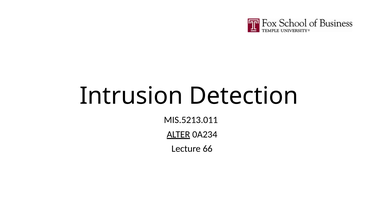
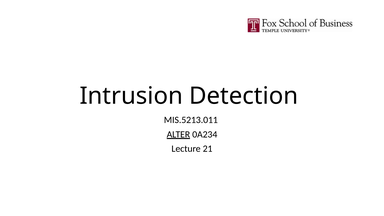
66: 66 -> 21 (208, 149)
